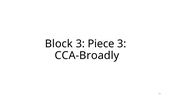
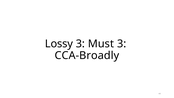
Block: Block -> Lossy (59, 44)
Piece: Piece -> Must (101, 44)
